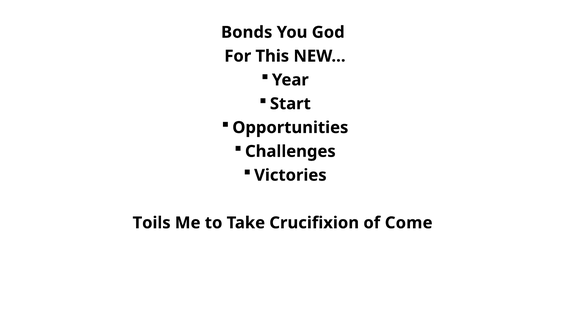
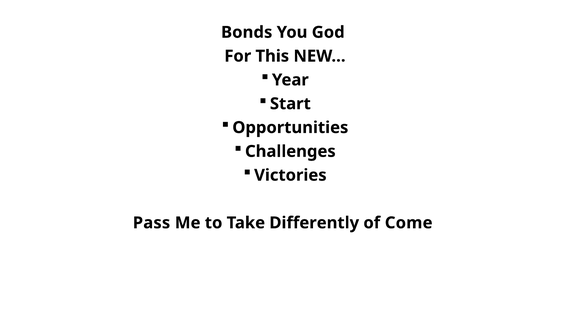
Toils: Toils -> Pass (151, 223)
Crucifixion: Crucifixion -> Differently (314, 223)
